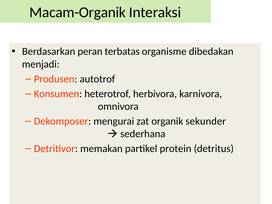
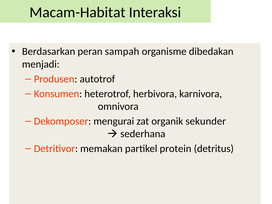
Macam-Organik: Macam-Organik -> Macam-Habitat (78, 12)
terbatas: terbatas -> sampah (122, 51)
